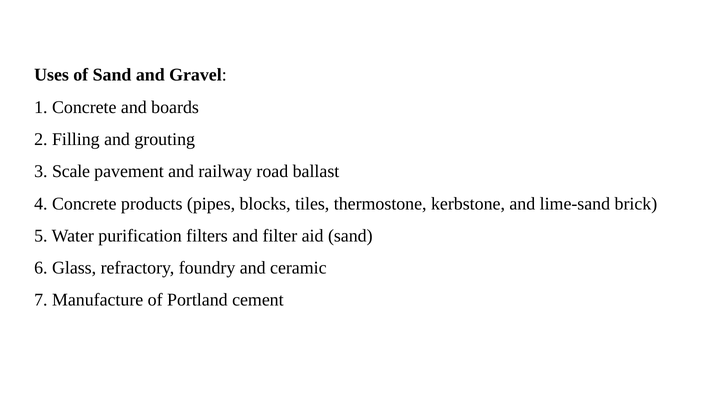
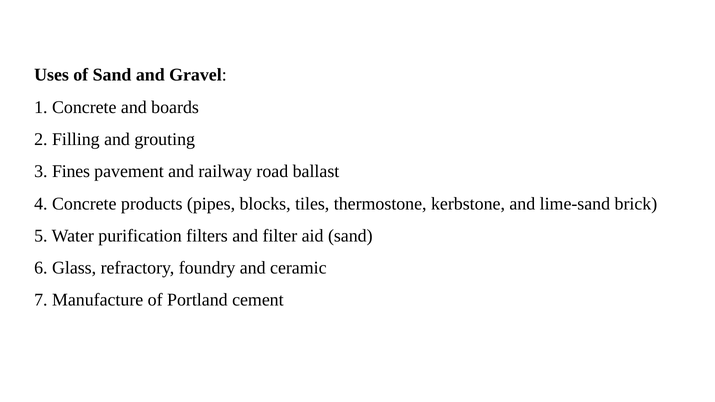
Scale: Scale -> Fines (71, 172)
